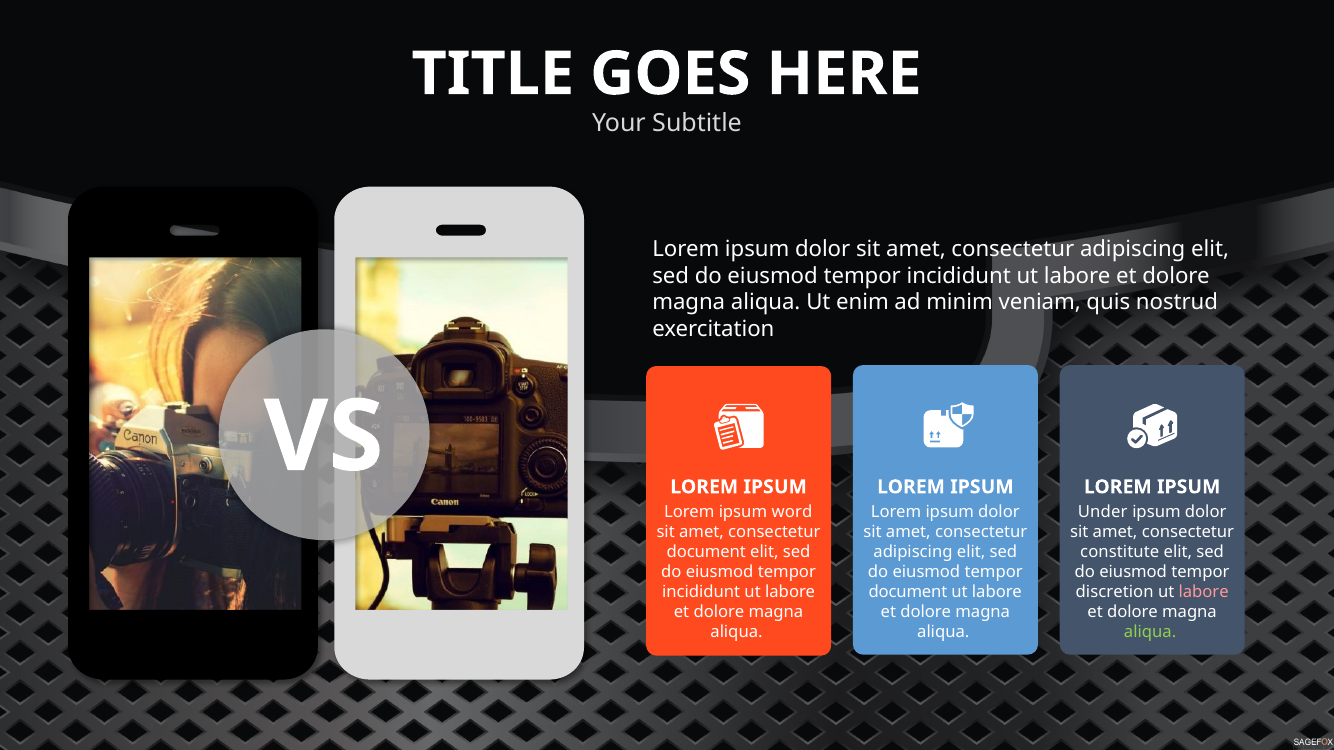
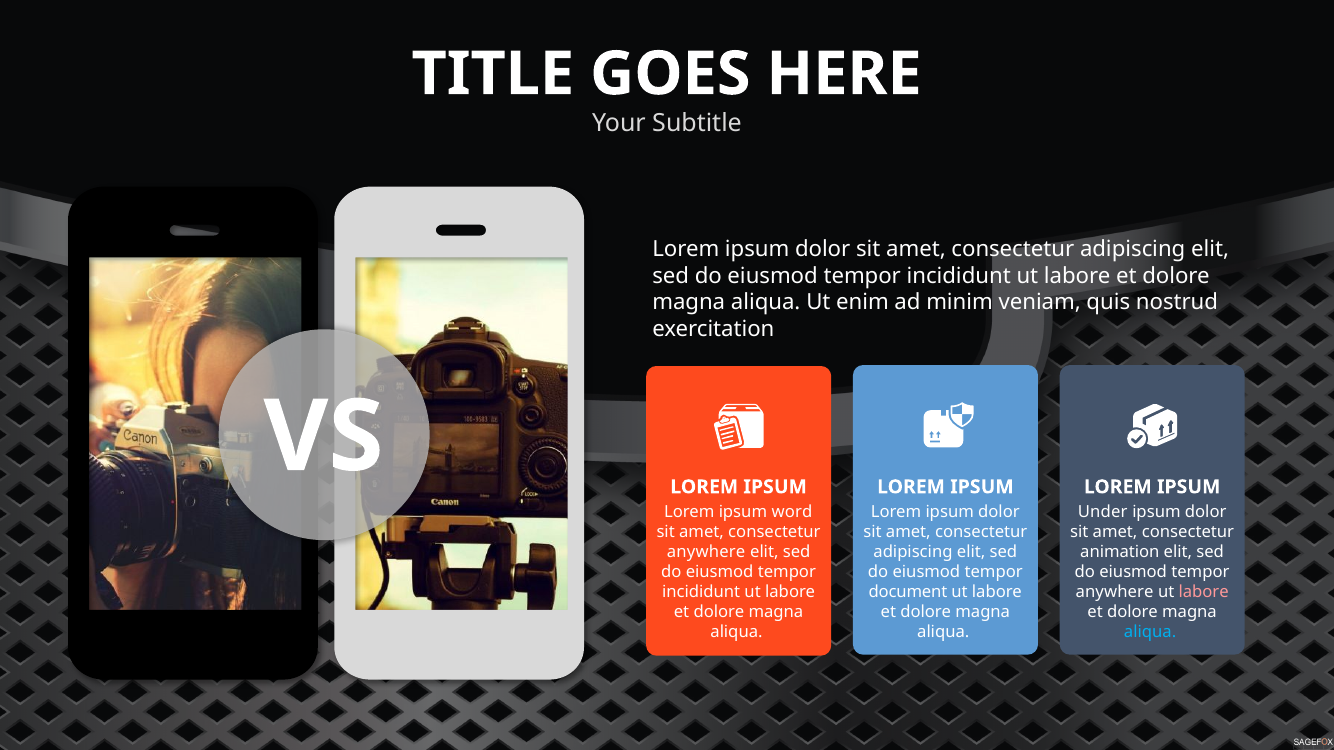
document: document -> anywhere (706, 552)
constitute: constitute -> animation (1120, 552)
discretion: discretion -> anywhere (1115, 592)
aliqua colour: light green -> light blue (1150, 632)
